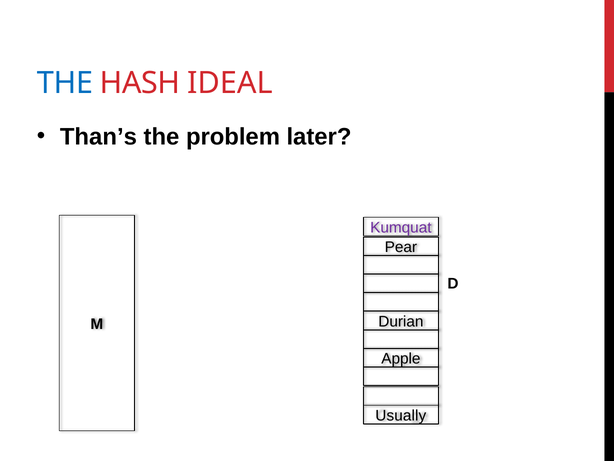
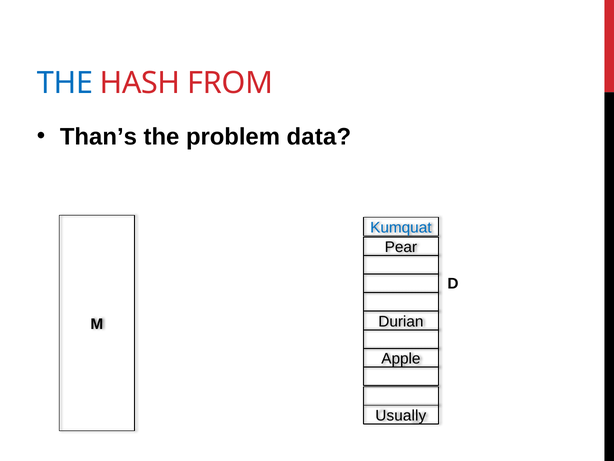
IDEAL: IDEAL -> FROM (230, 83)
later: later -> data (319, 137)
Kumquat colour: purple -> blue (401, 227)
